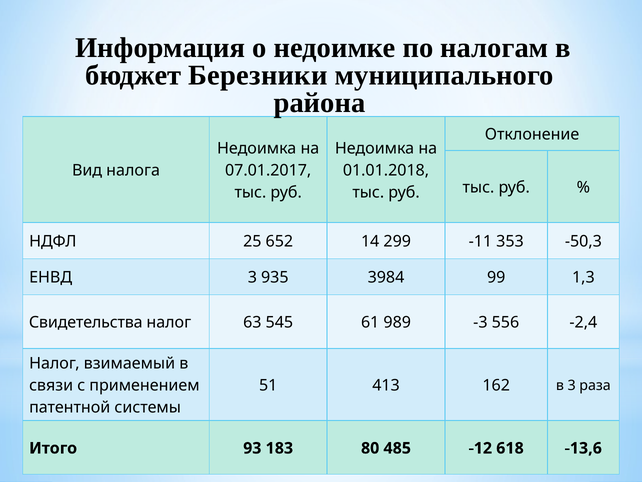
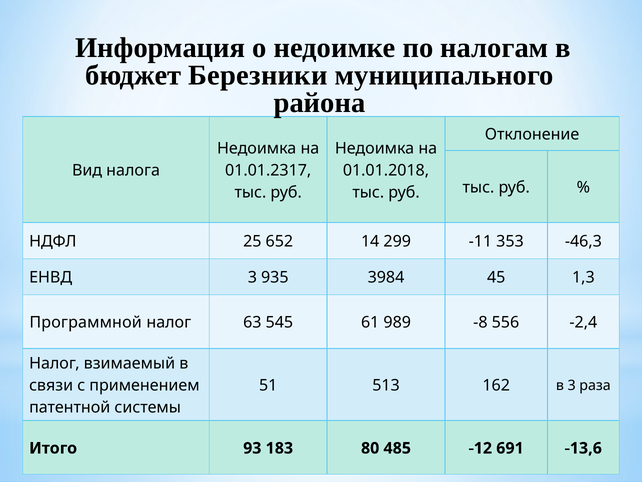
07.01.2017: 07.01.2017 -> 01.01.2317 (268, 170)
-50,3: -50,3 -> -46,3 (583, 241)
99: 99 -> 45 (496, 277)
Свидетельства: Свидетельства -> Программной (86, 322)
-3: -3 -> -8 (480, 322)
413: 413 -> 513 (386, 385)
618: 618 -> 691 (510, 448)
